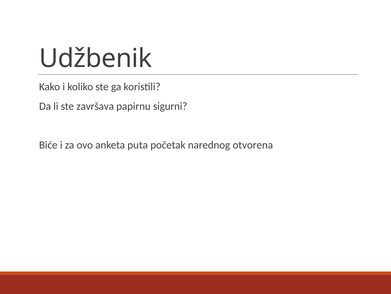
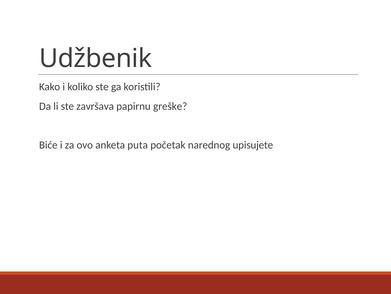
sigurni: sigurni -> greške (170, 106)
otvorena: otvorena -> upisujete (253, 145)
